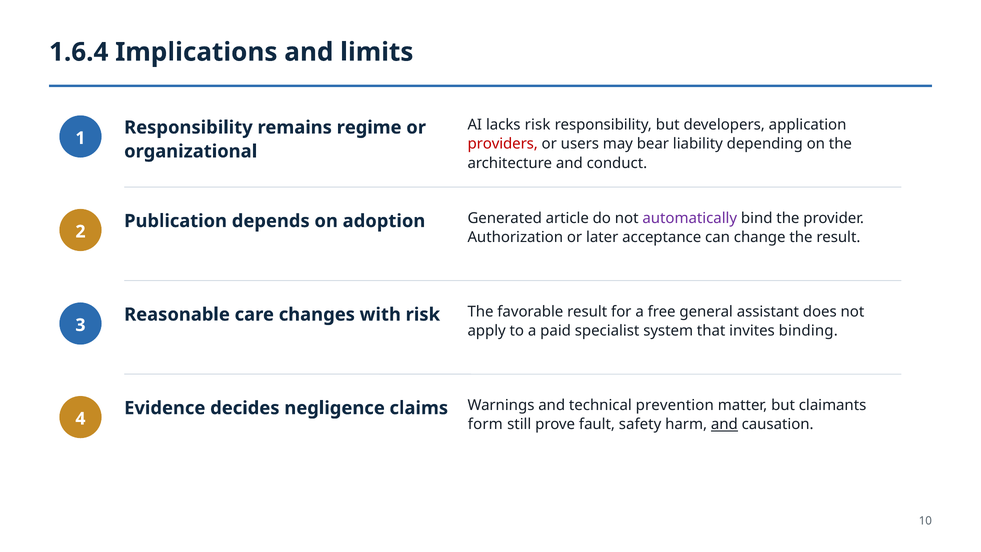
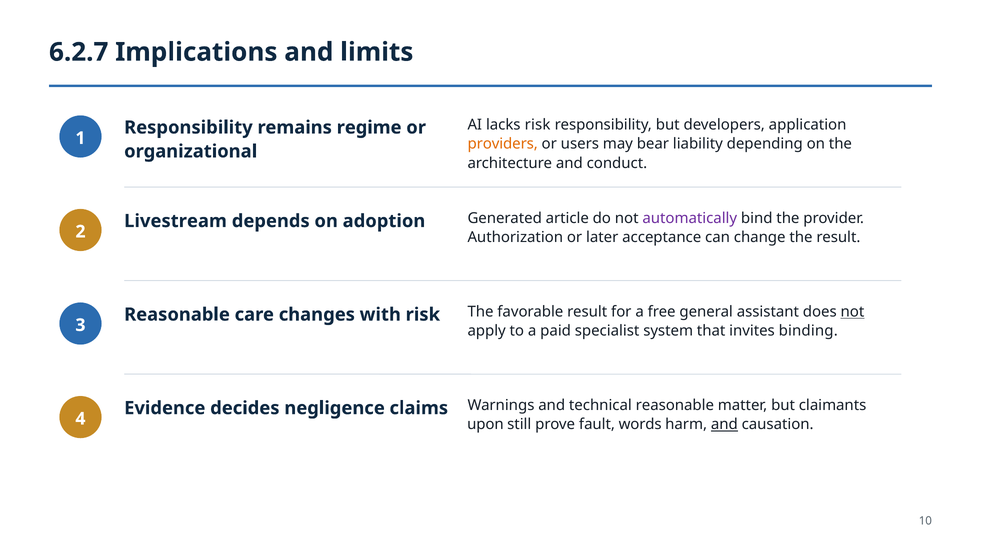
1.6.4: 1.6.4 -> 6.2.7 (79, 52)
providers colour: red -> orange (503, 144)
Publication: Publication -> Livestream (176, 221)
not underline: none -> present (852, 312)
technical prevention: prevention -> reasonable (675, 405)
form: form -> upon (485, 424)
safety: safety -> words (640, 424)
